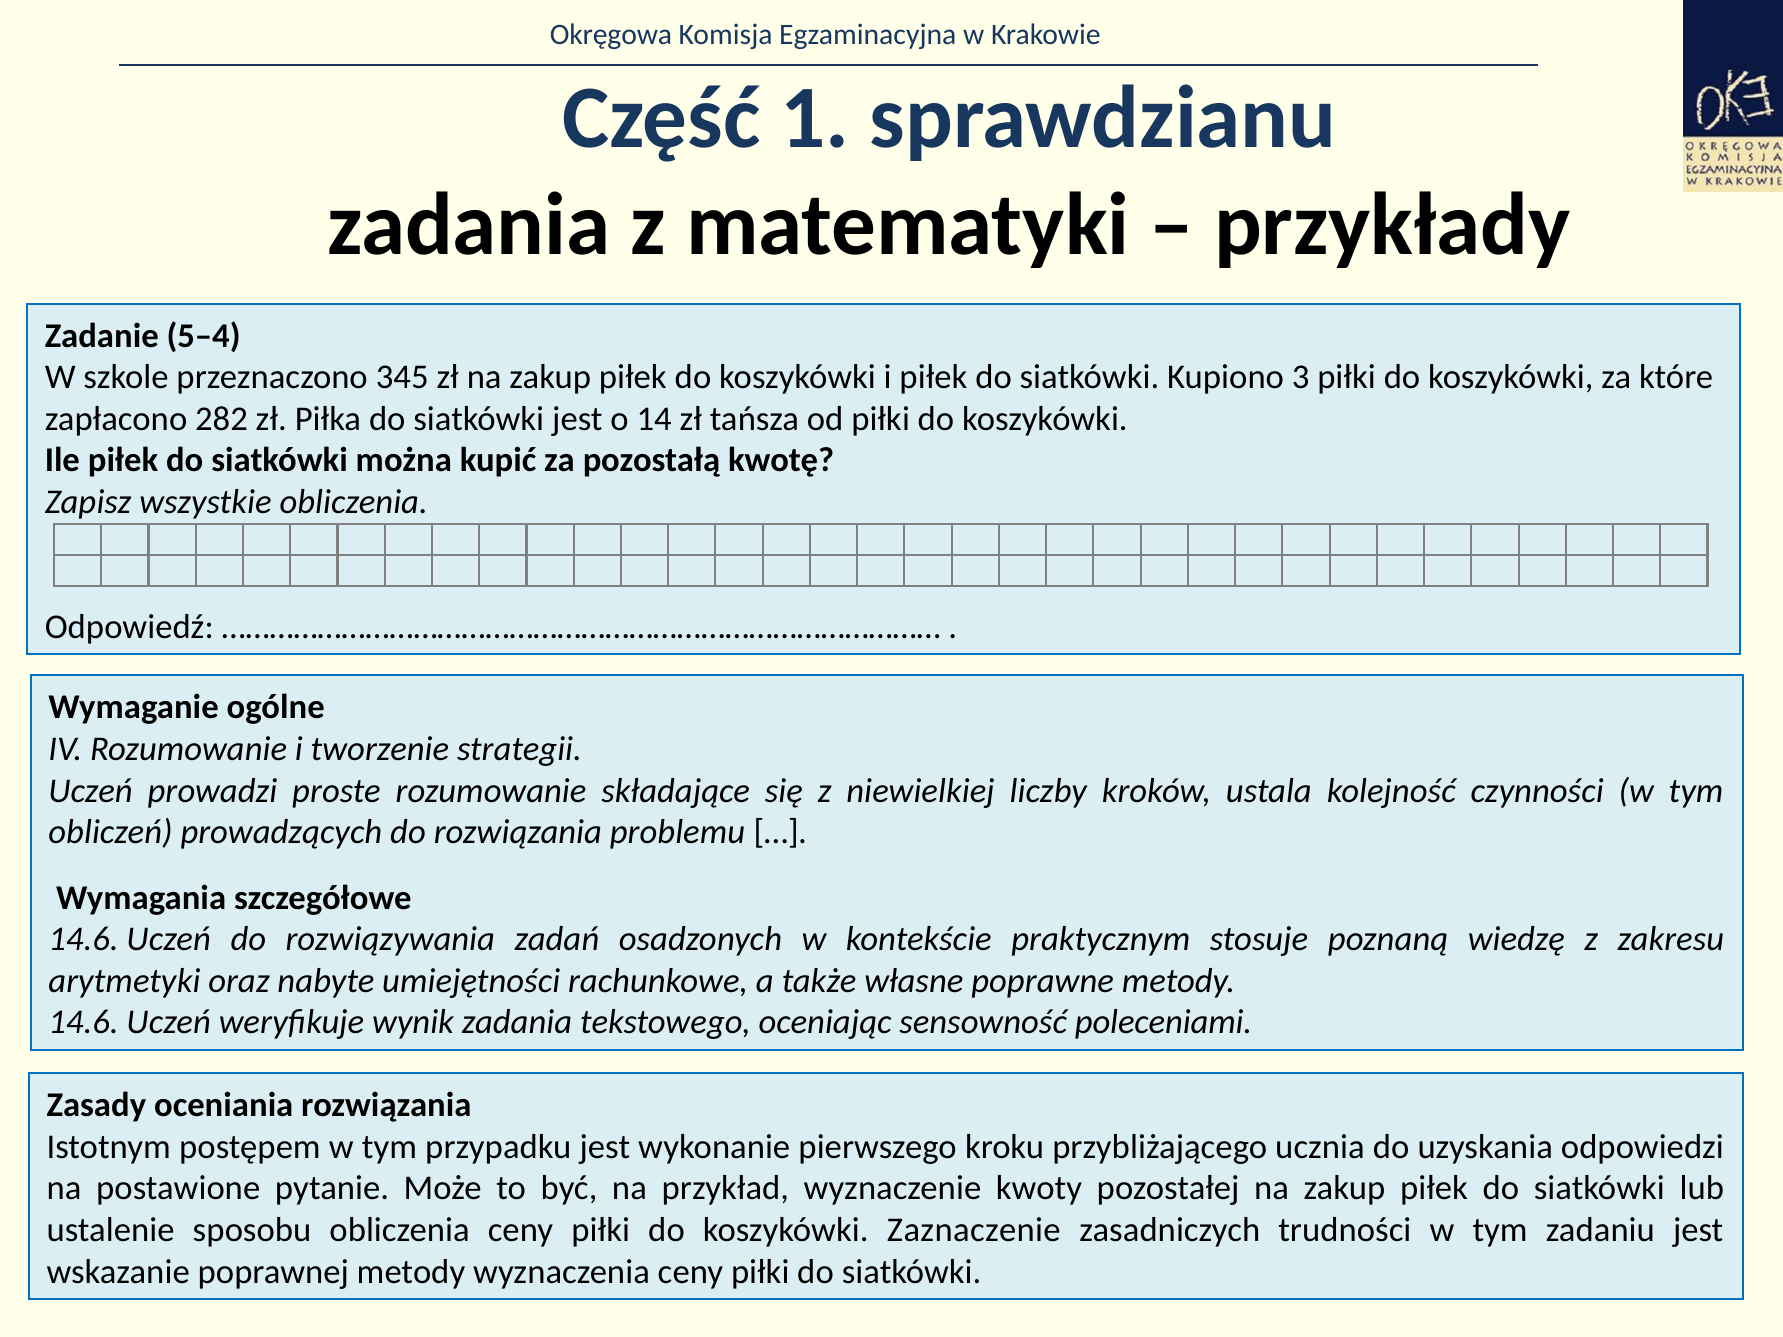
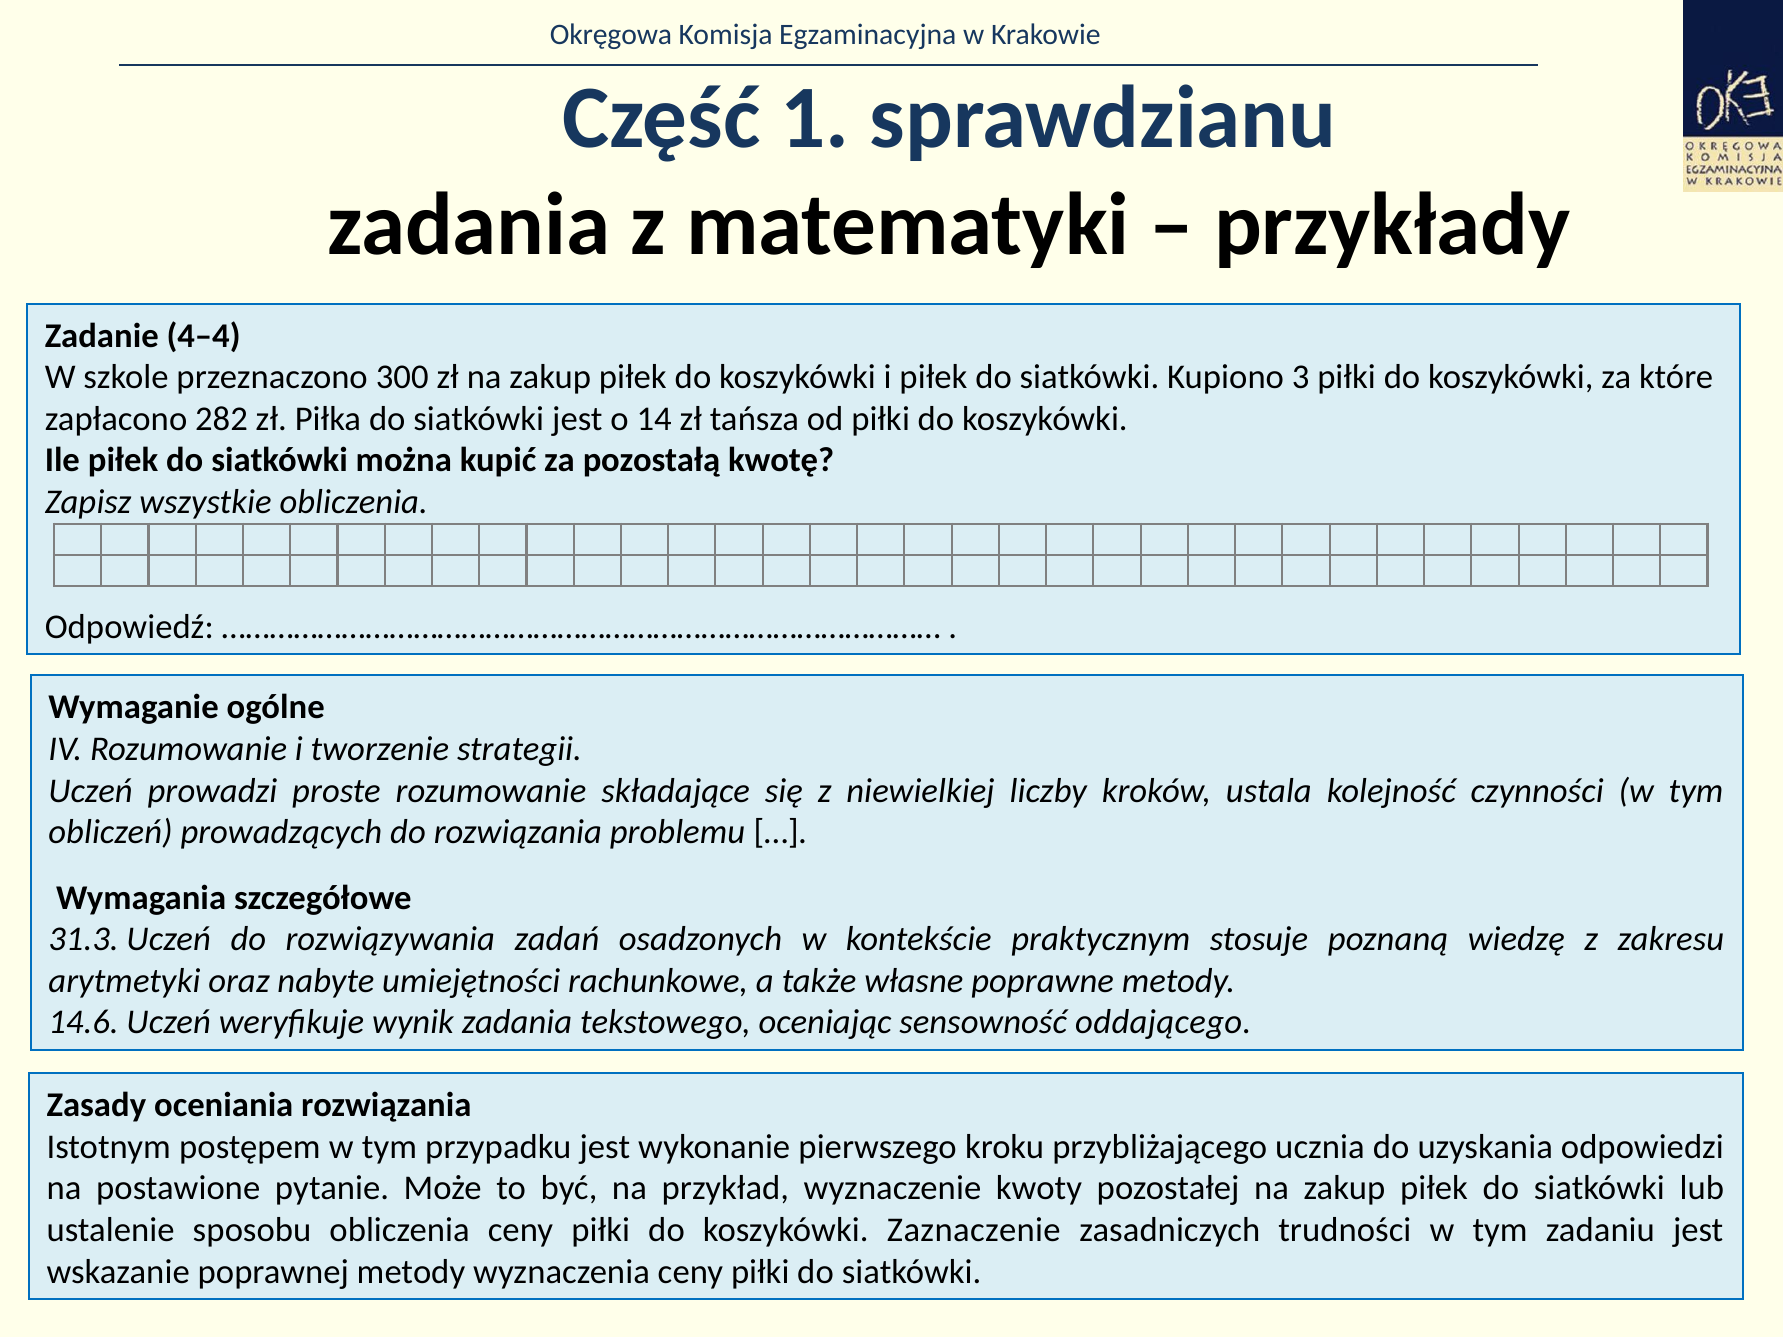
5–4: 5–4 -> 4–4 (204, 336)
345: 345 -> 300 (402, 377)
14.6: 14.6 -> 31.3 (84, 939)
poleceniami: poleceniami -> oddającego (1163, 1023)
